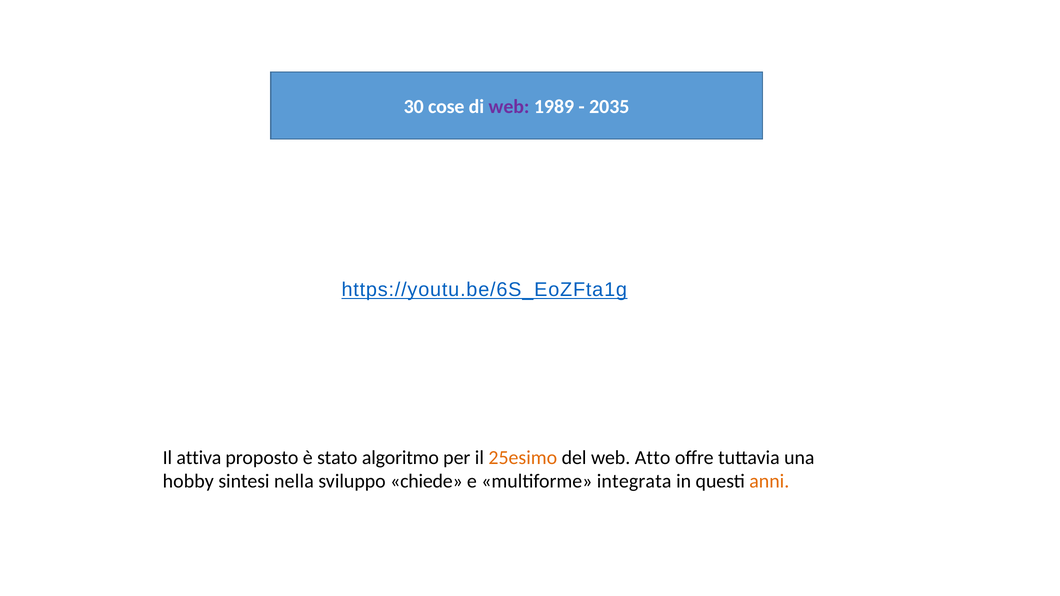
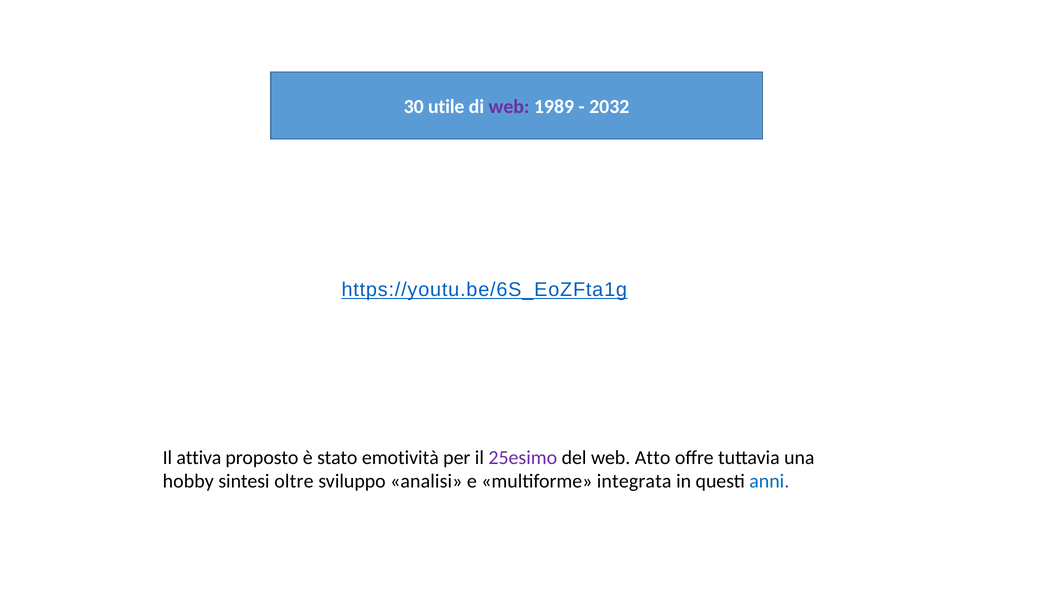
cose: cose -> utile (446, 107)
2035: 2035 -> 2032 (609, 107)
algoritmo: algoritmo -> emotività (400, 458)
25esimo colour: orange -> purple (523, 458)
nella: nella -> oltre (294, 482)
chiede: chiede -> analisi (426, 482)
anni colour: orange -> blue (769, 482)
